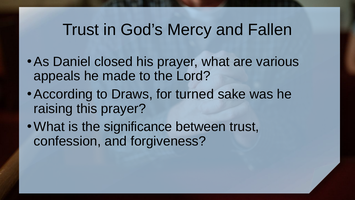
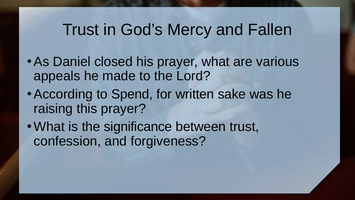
Draws: Draws -> Spend (132, 94)
turned: turned -> written (195, 94)
